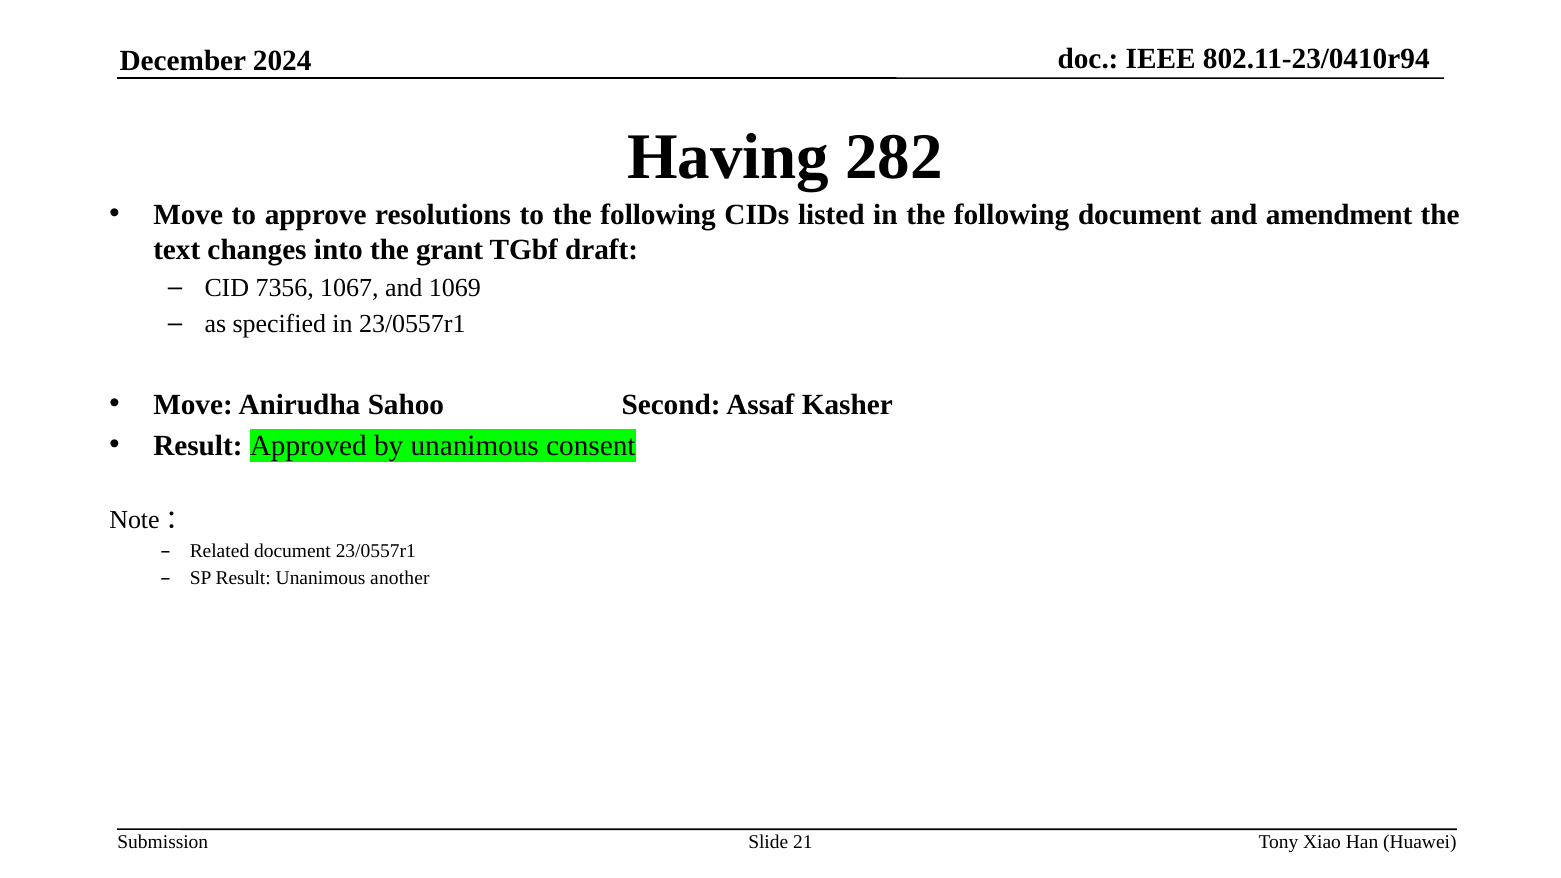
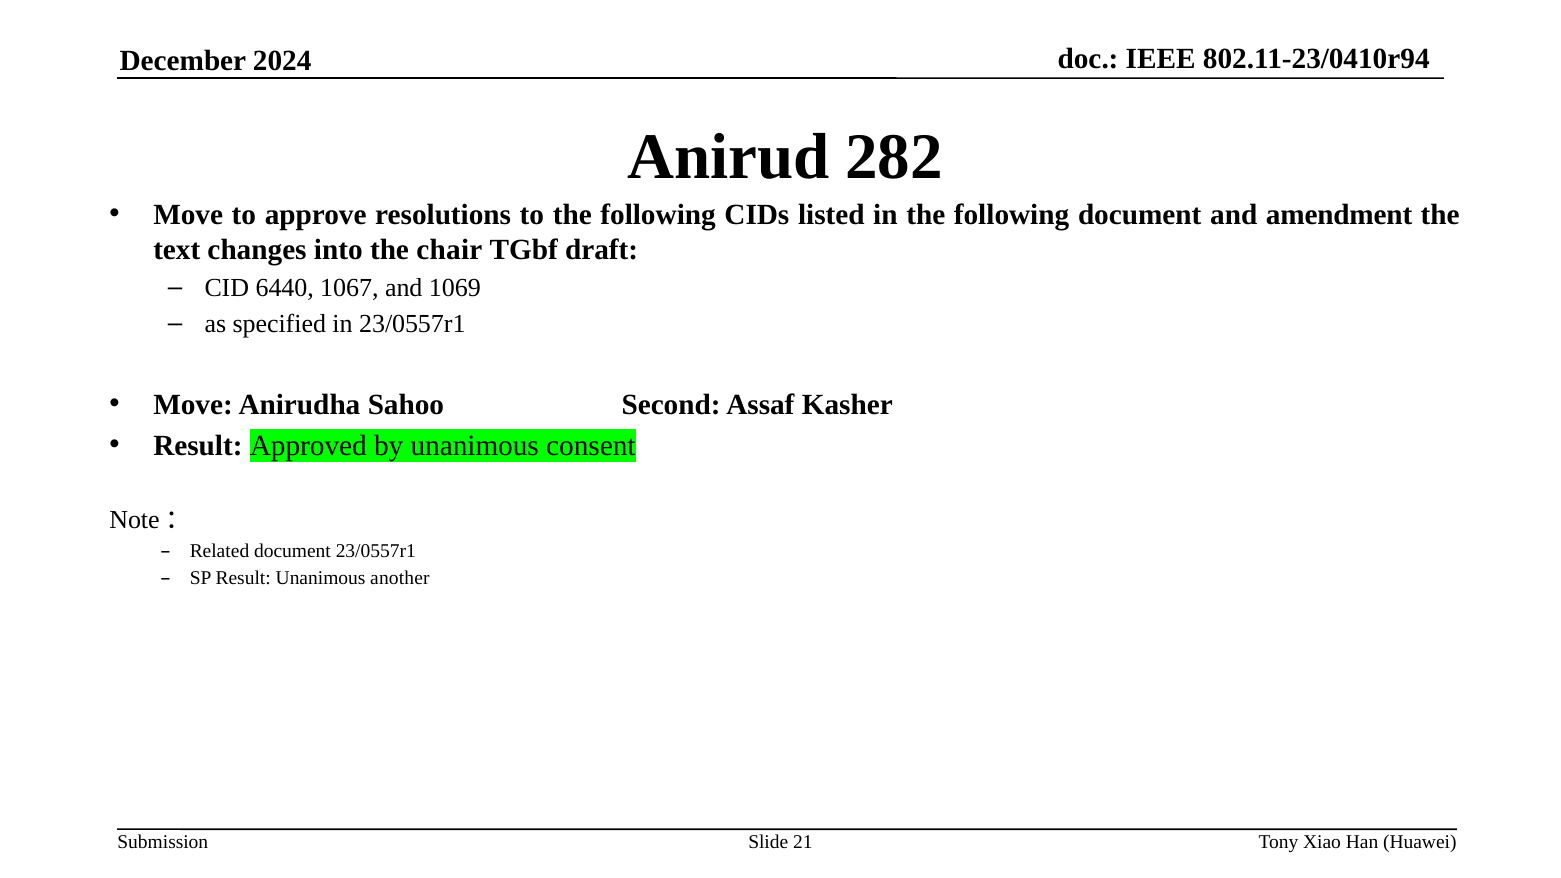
Having: Having -> Anirud (728, 157)
grant: grant -> chair (449, 250)
7356: 7356 -> 6440 (285, 288)
